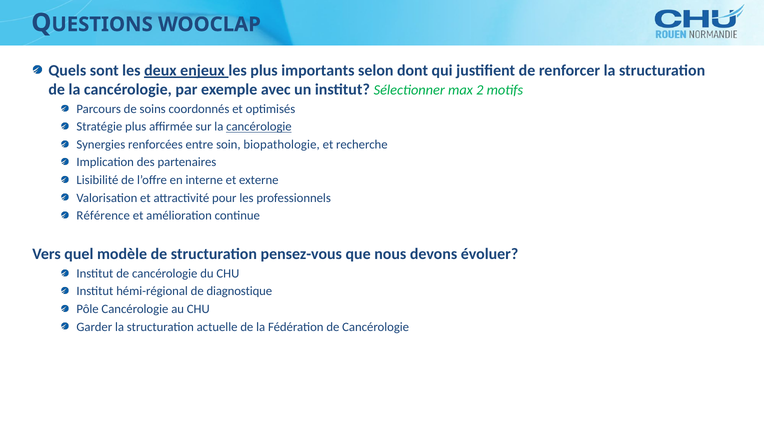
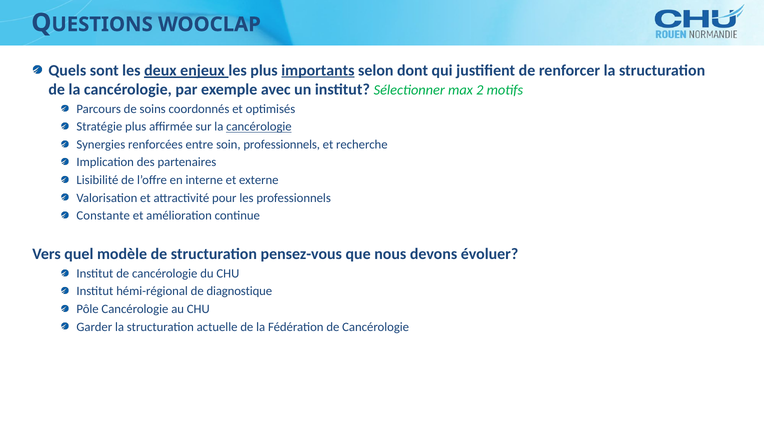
importants underline: none -> present (318, 70)
soin biopathologie: biopathologie -> professionnels (282, 145)
Référence: Référence -> Constante (103, 216)
